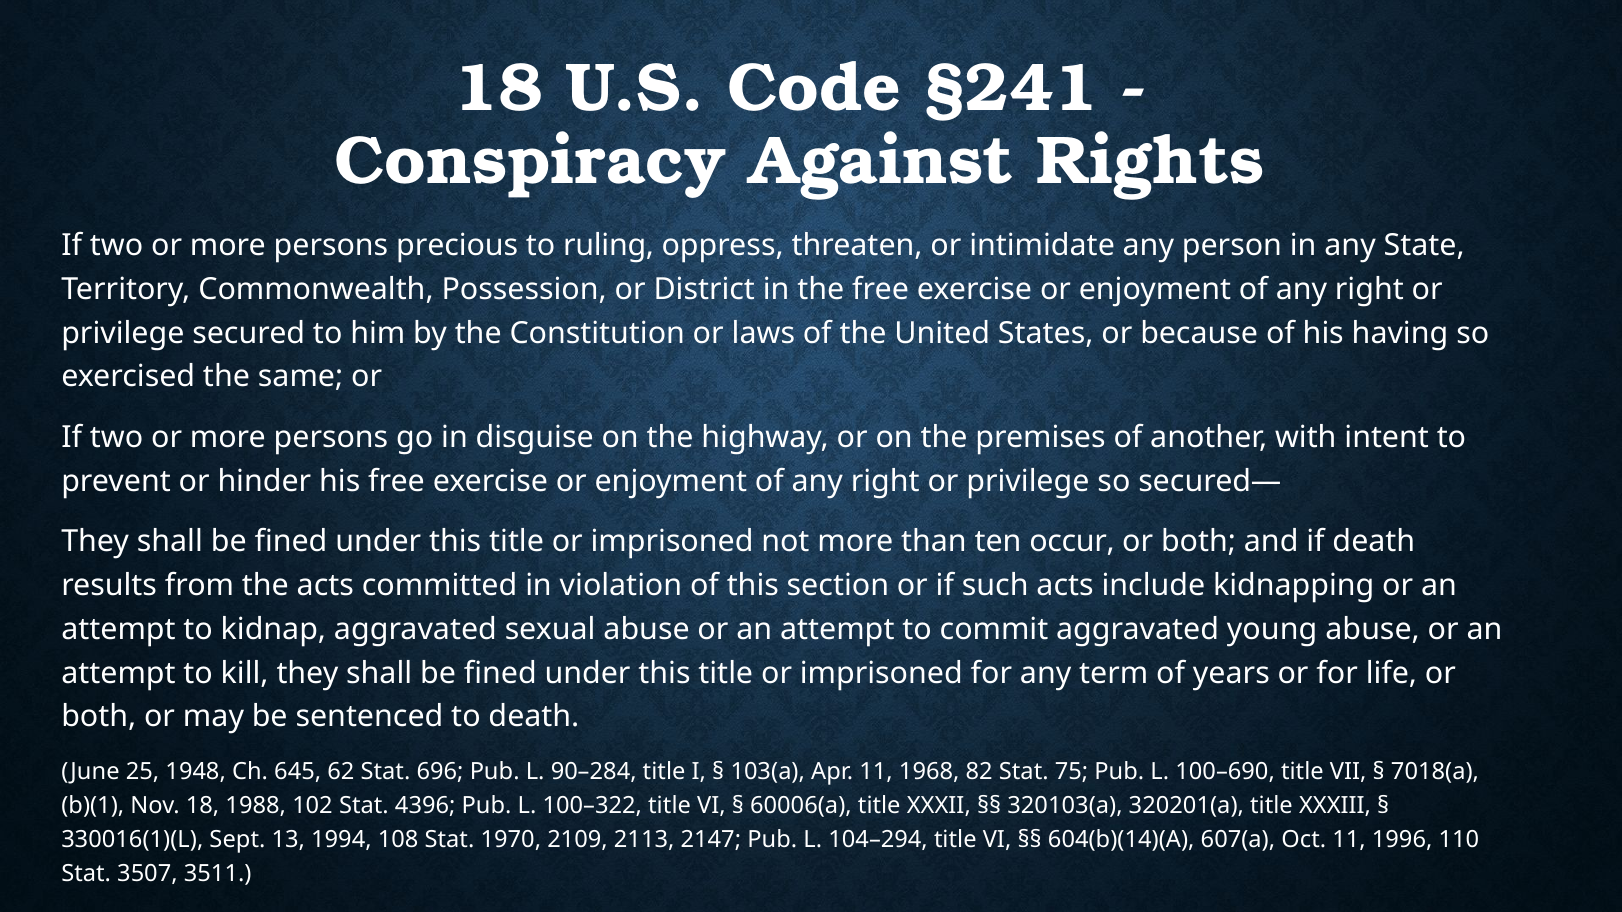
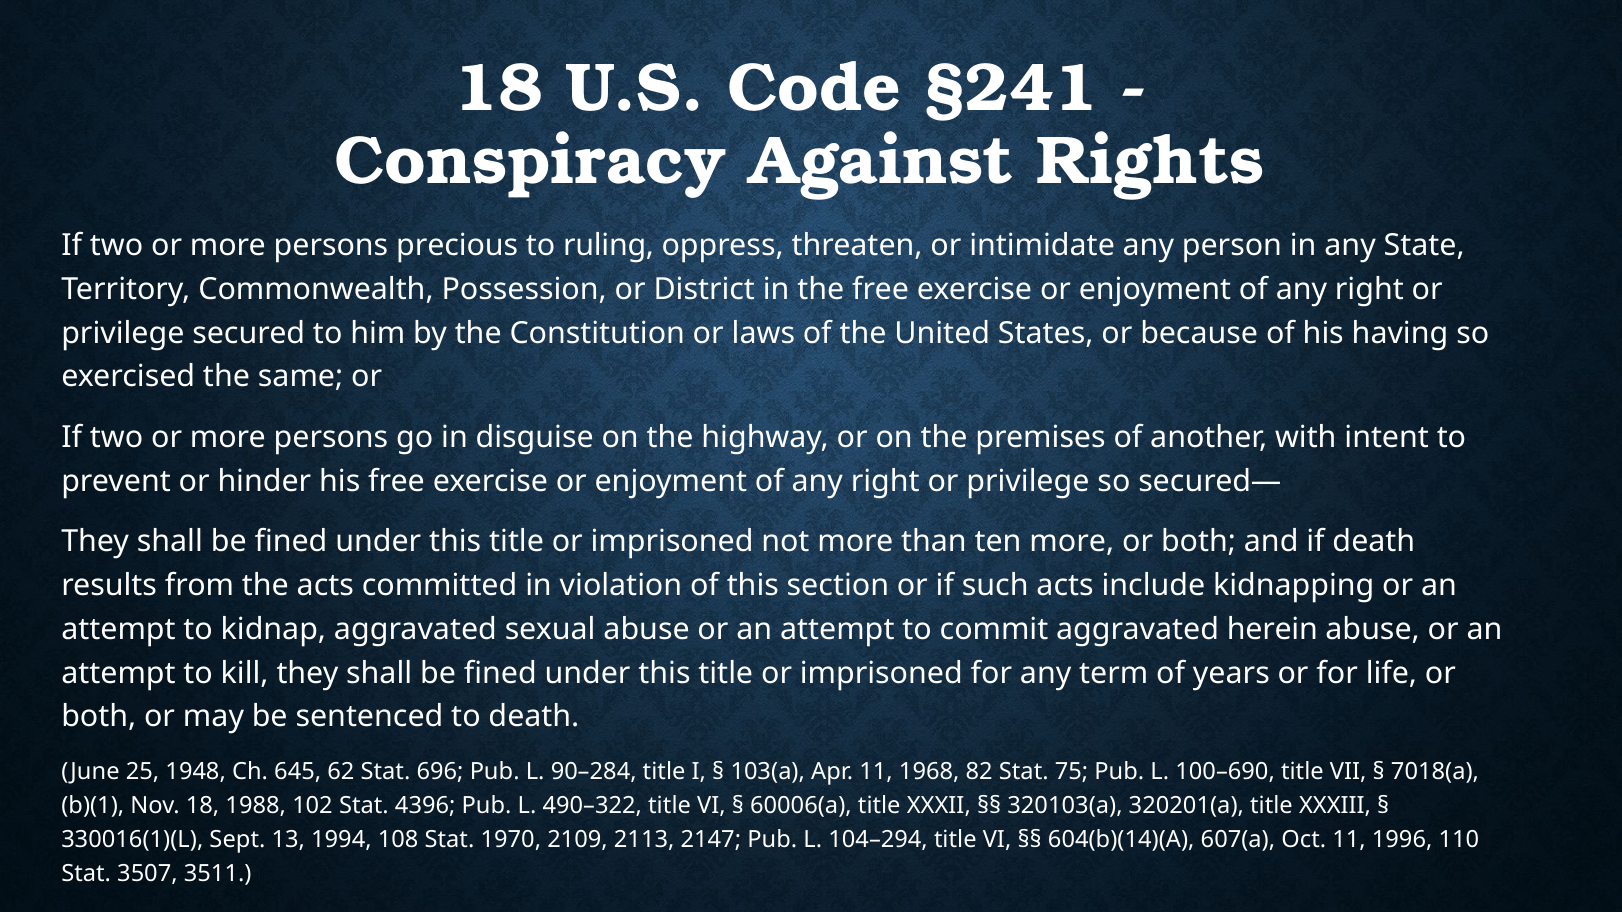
ten occur: occur -> more (1072, 542)
young: young -> herein (1272, 630)
100–322: 100–322 -> 490–322 (592, 806)
